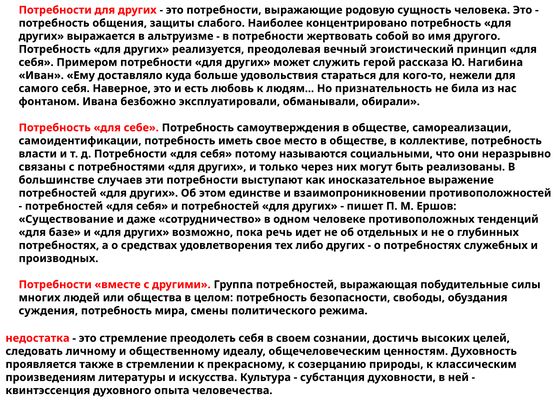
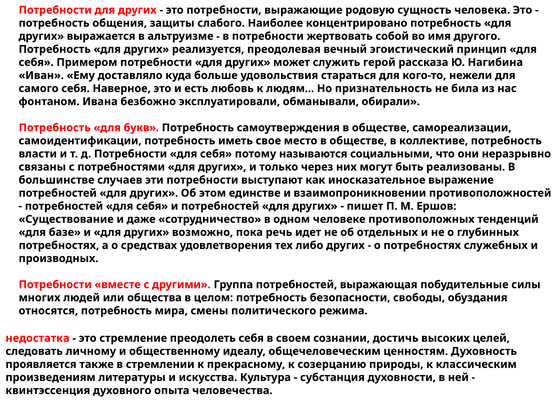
себе: себе -> букв (141, 128)
суждения: суждения -> относятся (48, 311)
